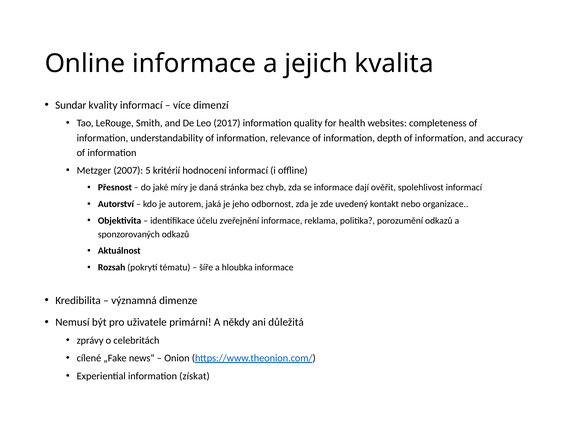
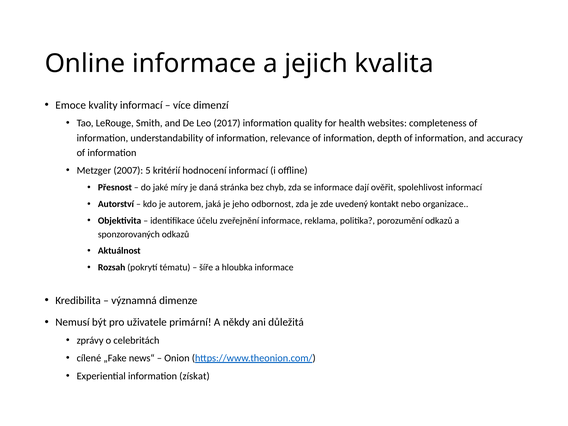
Sundar: Sundar -> Emoce (71, 105)
